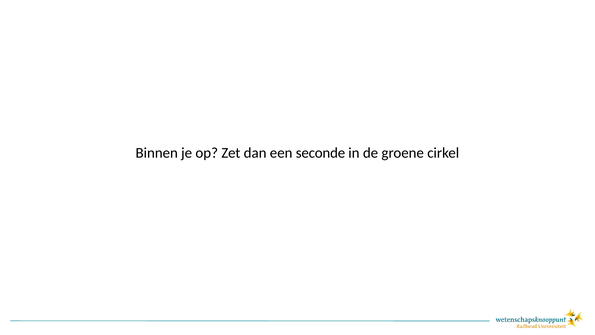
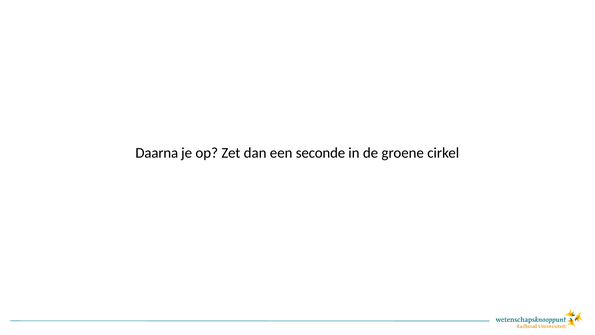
Binnen: Binnen -> Daarna (157, 153)
